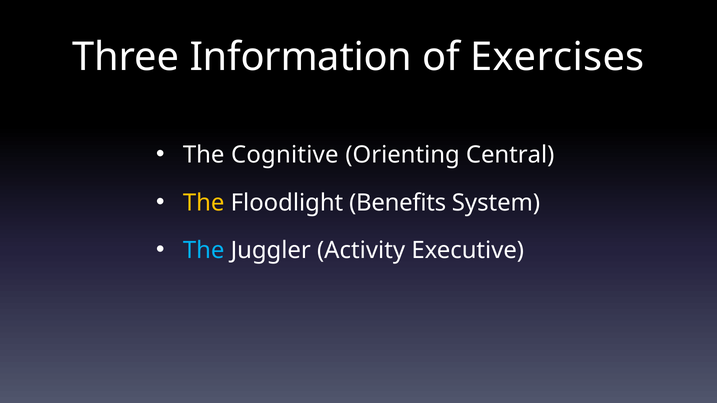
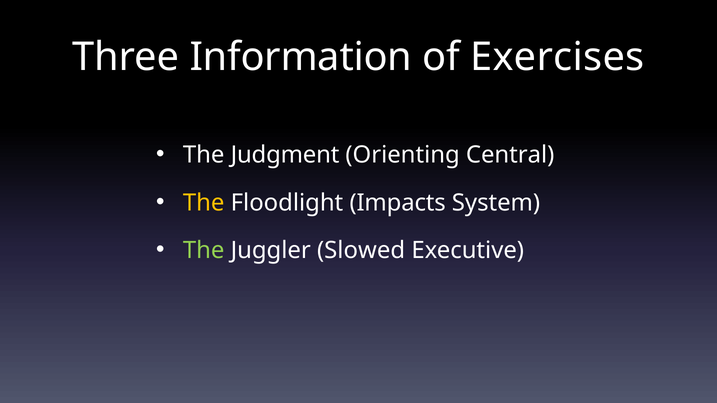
Cognitive: Cognitive -> Judgment (285, 155)
Benefits: Benefits -> Impacts (398, 203)
The colour: light blue -> light green (204, 251)
Activity: Activity -> Slowed (361, 251)
